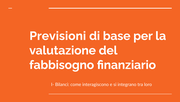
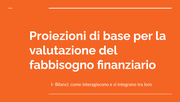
Previsioni: Previsioni -> Proiezioni (58, 36)
